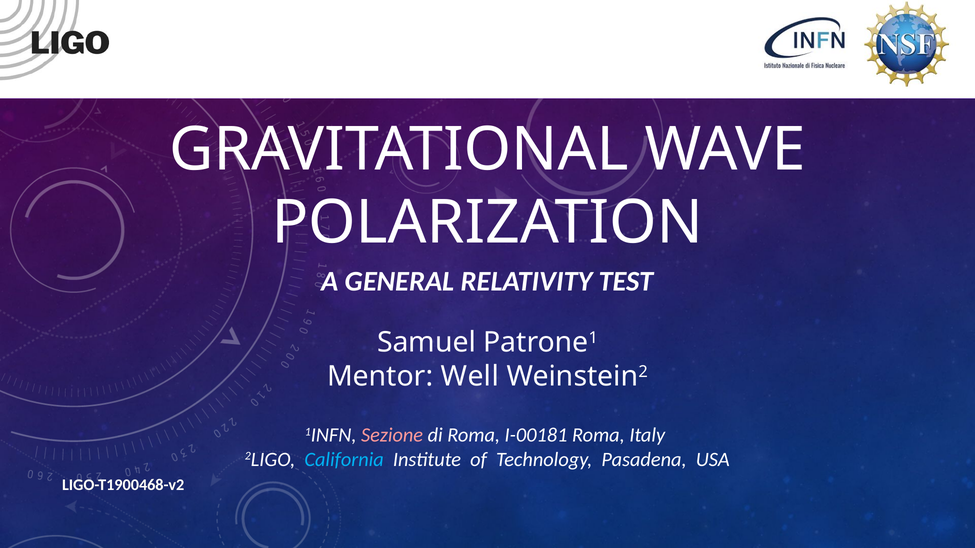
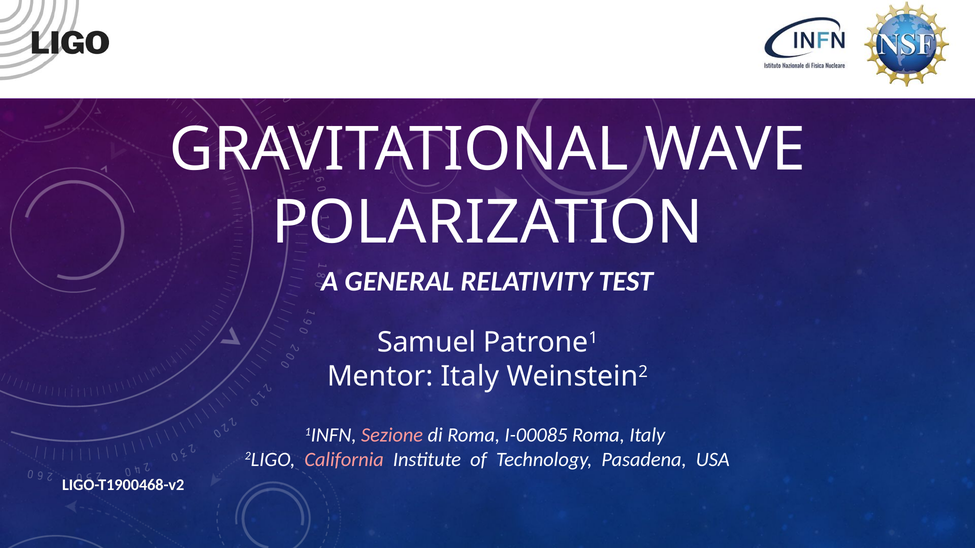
Mentor Well: Well -> Italy (470, 377)
I-00181: I-00181 -> I-00085 (536, 435)
California colour: light blue -> pink (344, 460)
